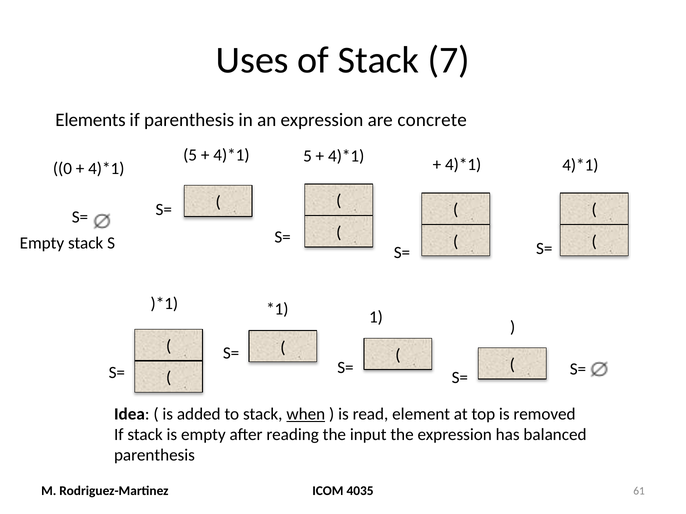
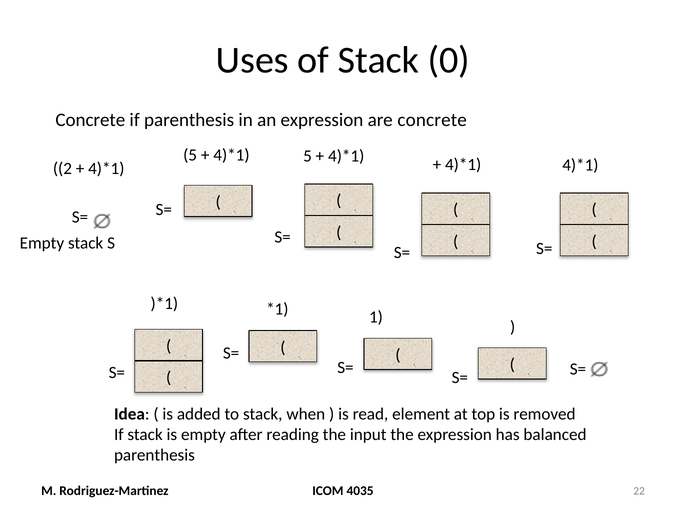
7: 7 -> 0 (449, 60)
Elements: Elements -> Concrete (90, 120)
0: 0 -> 2 (62, 169)
when underline: present -> none (306, 414)
61: 61 -> 22 (639, 491)
